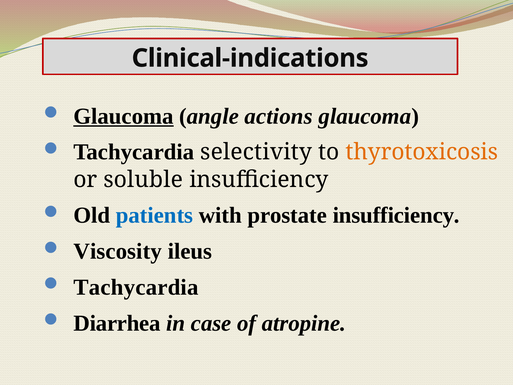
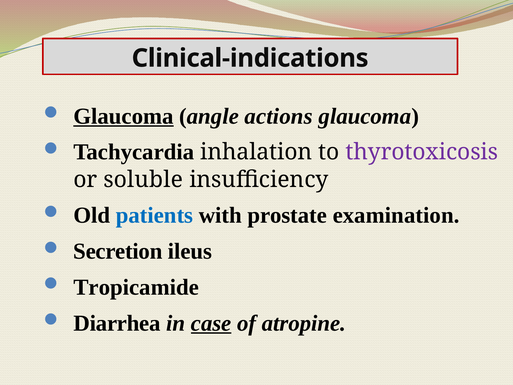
selectivity: selectivity -> inhalation (256, 152)
thyrotoxicosis colour: orange -> purple (422, 152)
prostate insufficiency: insufficiency -> examination (396, 215)
Viscosity: Viscosity -> Secretion (118, 251)
Tachycardia: Tachycardia -> Tropicamide (136, 287)
case underline: none -> present (211, 323)
